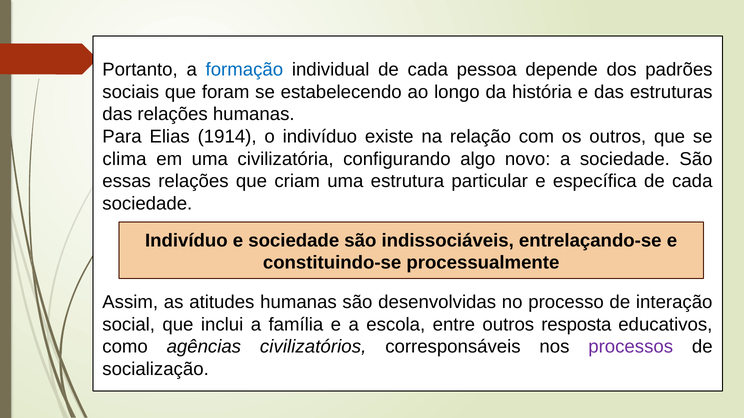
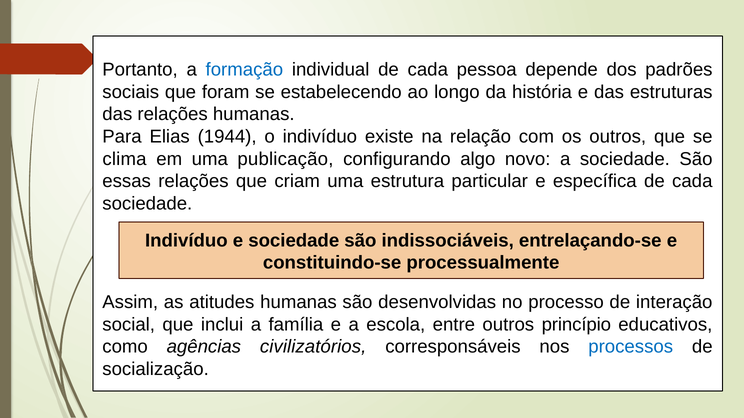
1914: 1914 -> 1944 (227, 137)
civilizatória: civilizatória -> publicação (285, 159)
resposta: resposta -> princípio (576, 325)
processos colour: purple -> blue (631, 347)
